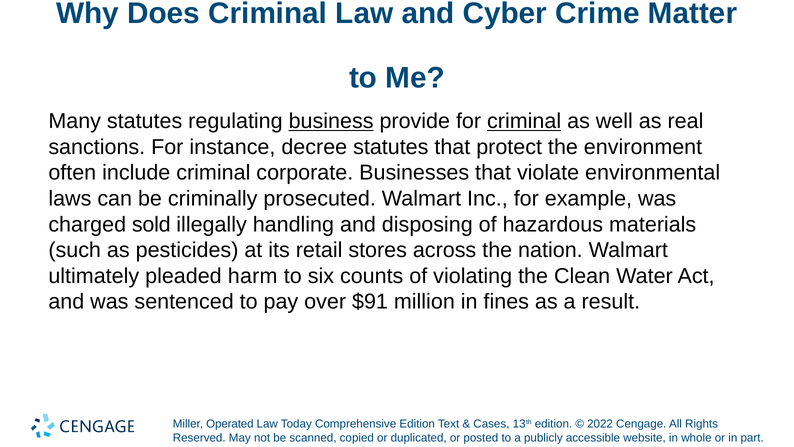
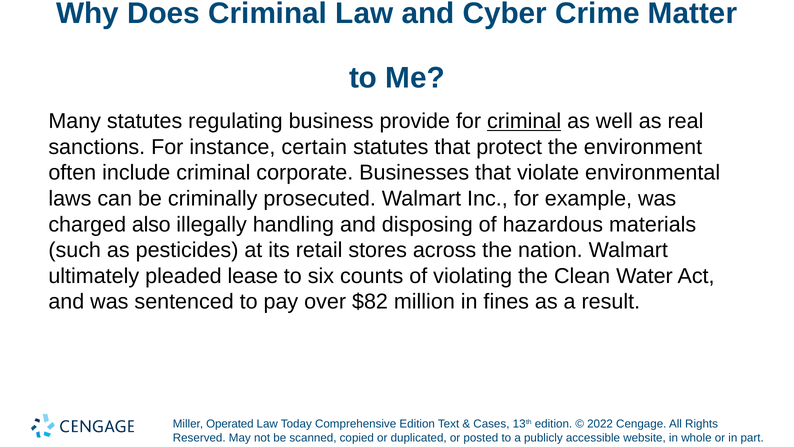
business underline: present -> none (331, 121)
decree: decree -> certain (314, 147)
sold: sold -> also (151, 224)
harm: harm -> lease (253, 276)
$91: $91 -> $82 (370, 302)
